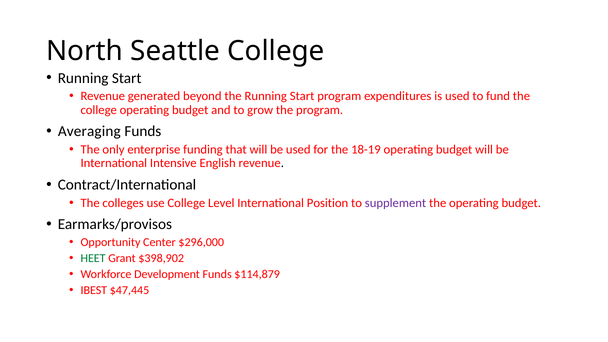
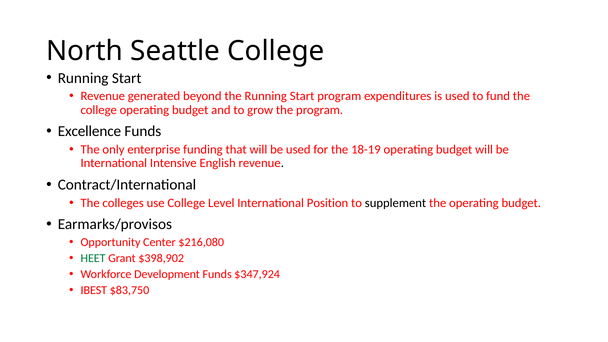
Averaging: Averaging -> Excellence (89, 131)
supplement colour: purple -> black (396, 203)
$296,000: $296,000 -> $216,080 (201, 242)
$114,879: $114,879 -> $347,924 (257, 274)
$47,445: $47,445 -> $83,750 (130, 290)
